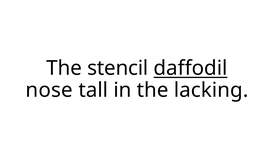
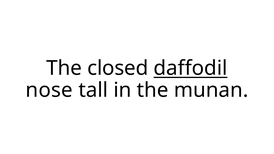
stencil: stencil -> closed (118, 68)
lacking: lacking -> munan (211, 90)
